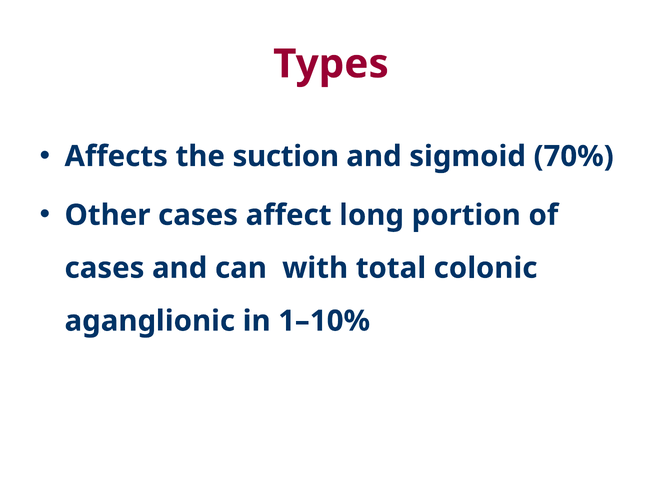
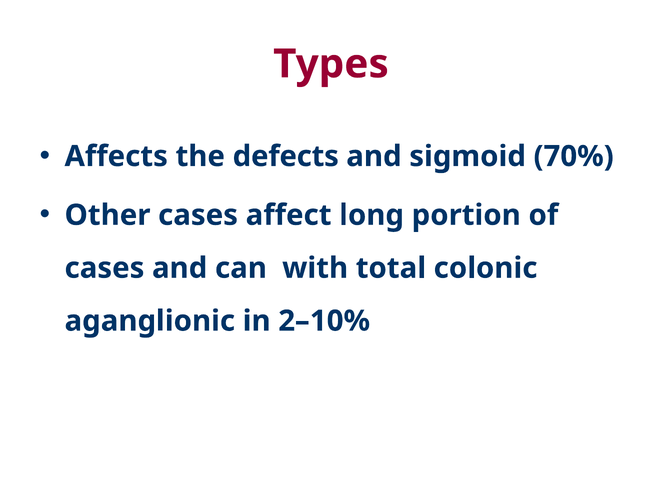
suction: suction -> defects (286, 157)
1–10%: 1–10% -> 2–10% (324, 321)
